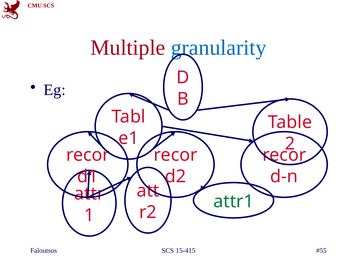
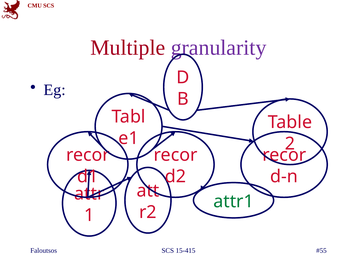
granularity colour: blue -> purple (219, 48)
